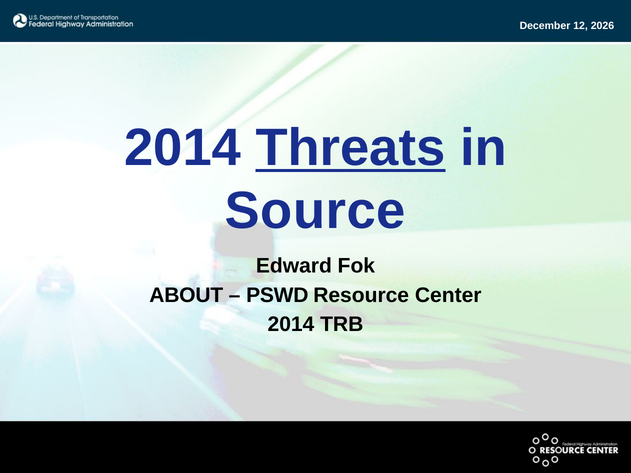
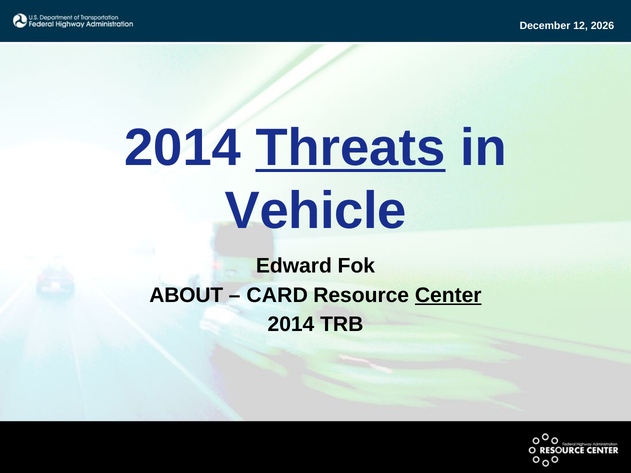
Source: Source -> Vehicle (316, 211)
PSWD: PSWD -> CARD (277, 295)
Center underline: none -> present (448, 295)
